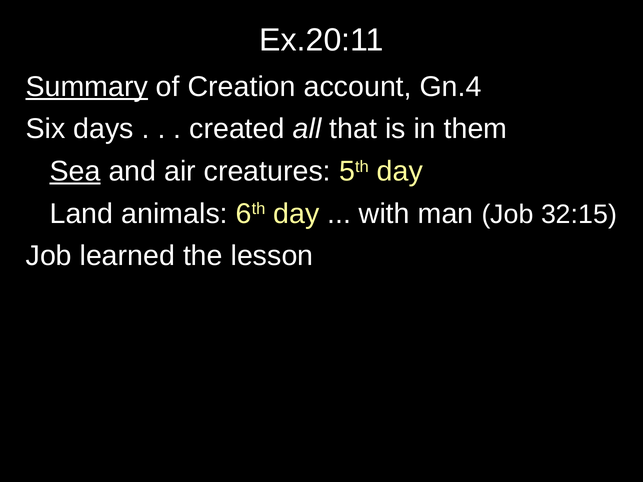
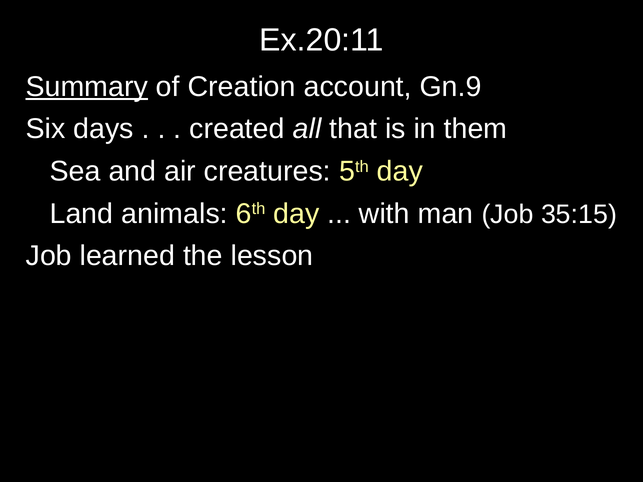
Gn.4: Gn.4 -> Gn.9 (451, 87)
Sea underline: present -> none (75, 171)
32:15: 32:15 -> 35:15 (579, 214)
